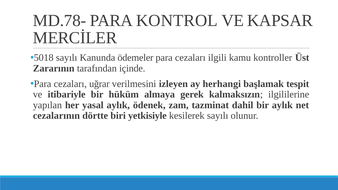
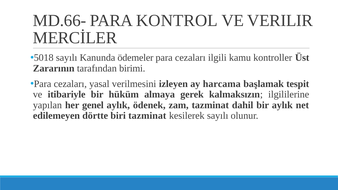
MD.78-: MD.78- -> MD.66- (60, 21)
KAPSAR: KAPSAR -> VERILIR (280, 21)
içinde: içinde -> birimi (132, 68)
uğrar: uğrar -> yasal (99, 84)
herhangi: herhangi -> harcama (222, 84)
yasal: yasal -> genel (93, 105)
cezalarının: cezalarının -> edilemeyen (56, 116)
biri yetkisiyle: yetkisiyle -> tazminat (147, 116)
